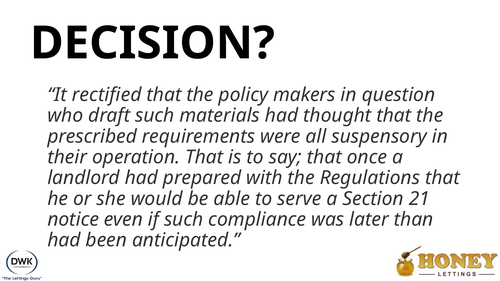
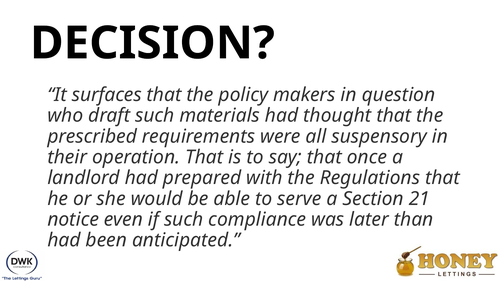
rectified: rectified -> surfaces (107, 95)
